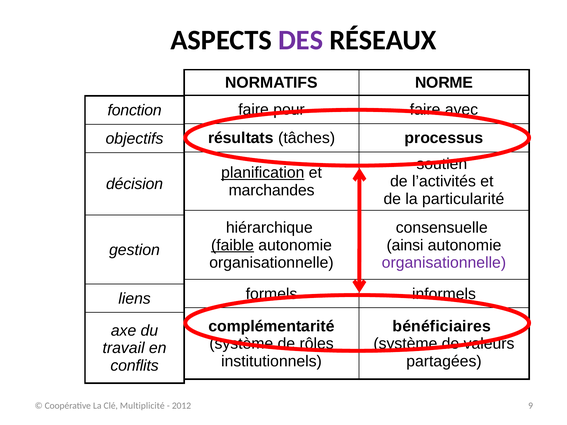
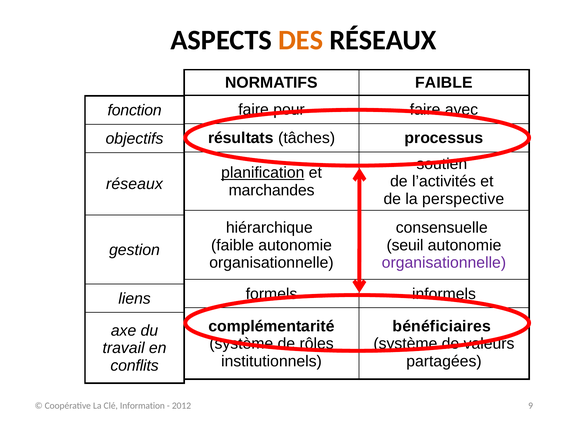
DES colour: purple -> orange (301, 40)
NORMATIFS NORME: NORME -> FAIBLE (444, 83)
décision: décision -> réseaux (134, 184)
particularité: particularité -> perspective (463, 199)
faible underline: present -> none (232, 245)
ainsi: ainsi -> seuil (405, 245)
Multiplicité: Multiplicité -> Information (142, 406)
